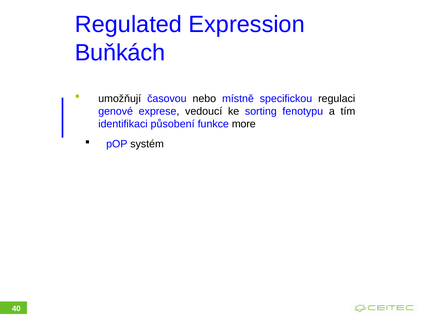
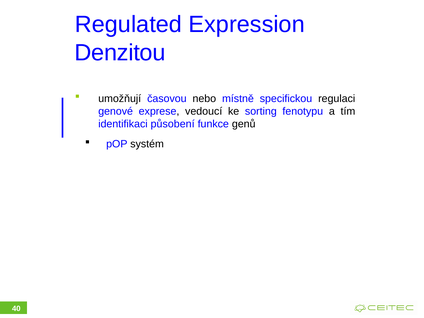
Buňkách: Buňkách -> Denzitou (120, 53)
more: more -> genů (244, 124)
